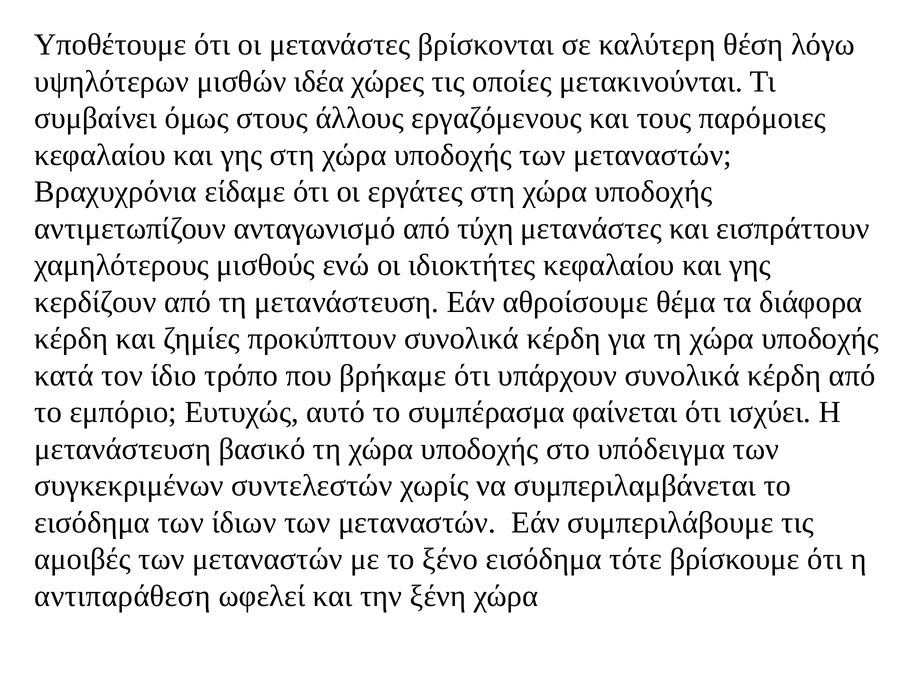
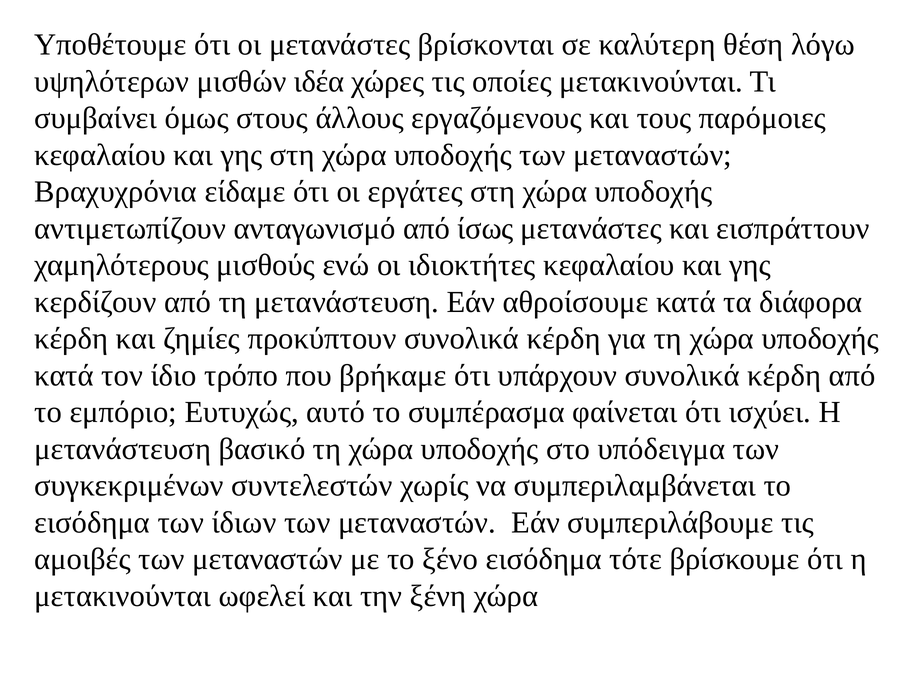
τύχη: τύχη -> ίσως (485, 229)
αθροίσουμε θέμα: θέμα -> κατά (686, 302)
αντιπαράθεση: αντιπαράθεση -> μετακινούνται (123, 596)
